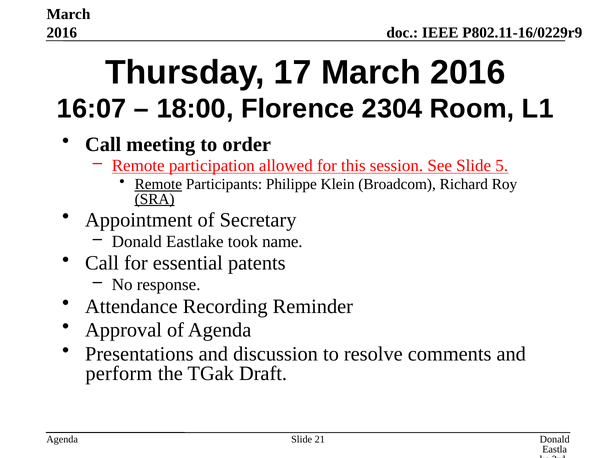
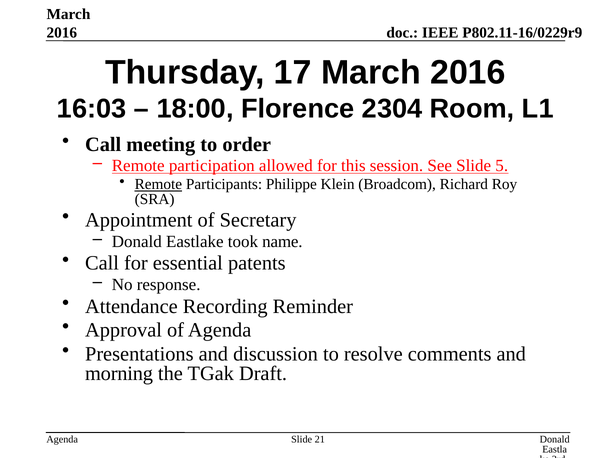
16:07: 16:07 -> 16:03 (92, 109)
SRA underline: present -> none (155, 199)
perform: perform -> morning (119, 374)
